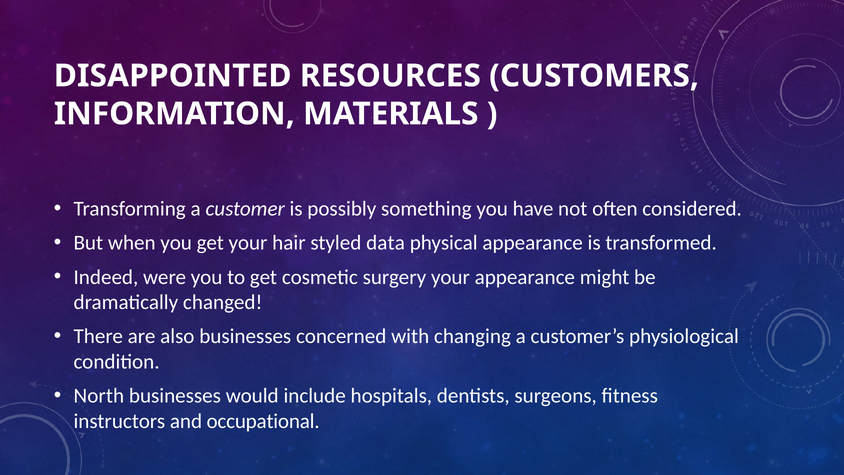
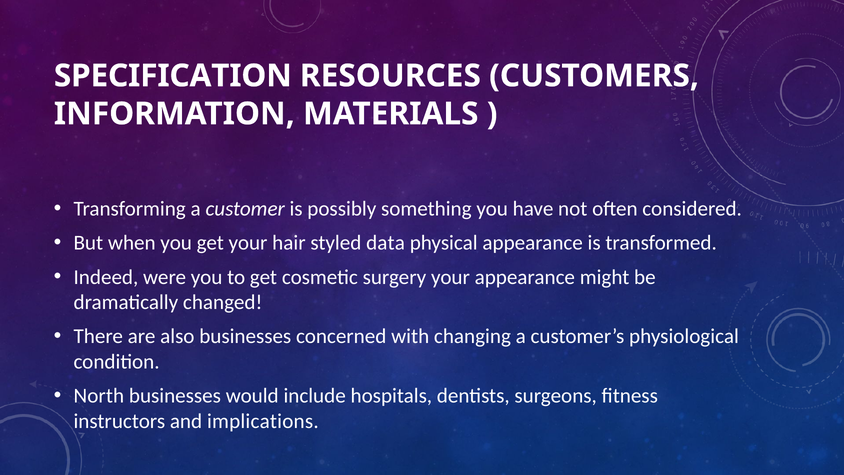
DISAPPOINTED: DISAPPOINTED -> SPECIFICATION (173, 76)
occupational: occupational -> implications (263, 421)
